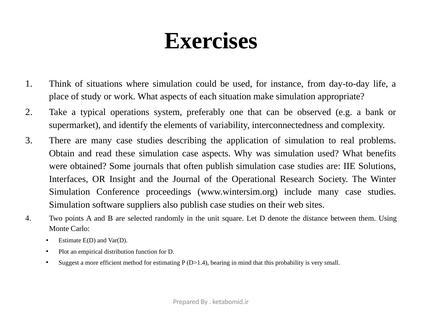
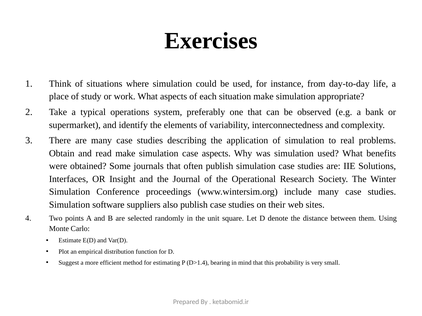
read these: these -> make (125, 154)
